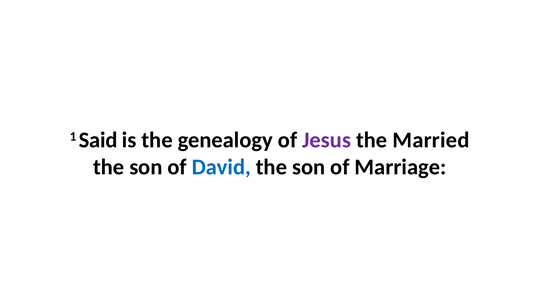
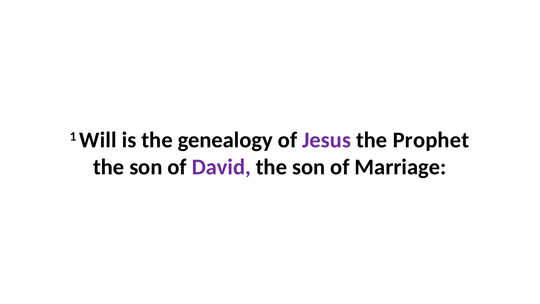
Said: Said -> Will (98, 140)
Married: Married -> Prophet (431, 140)
David colour: blue -> purple (221, 167)
